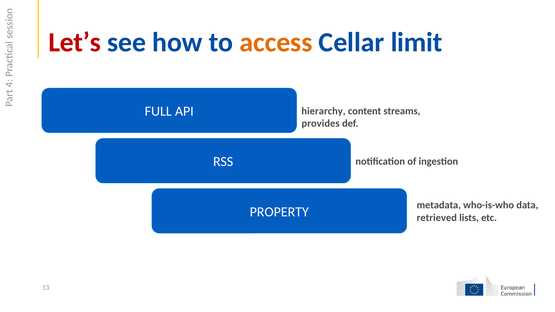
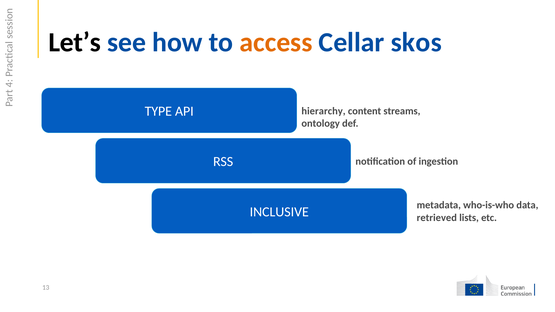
Let’s colour: red -> black (75, 42)
limit: limit -> skos (416, 42)
FULL: FULL -> TYPE (158, 111)
provides: provides -> ontology (321, 124)
PROPERTY: PROPERTY -> INCLUSIVE (279, 212)
